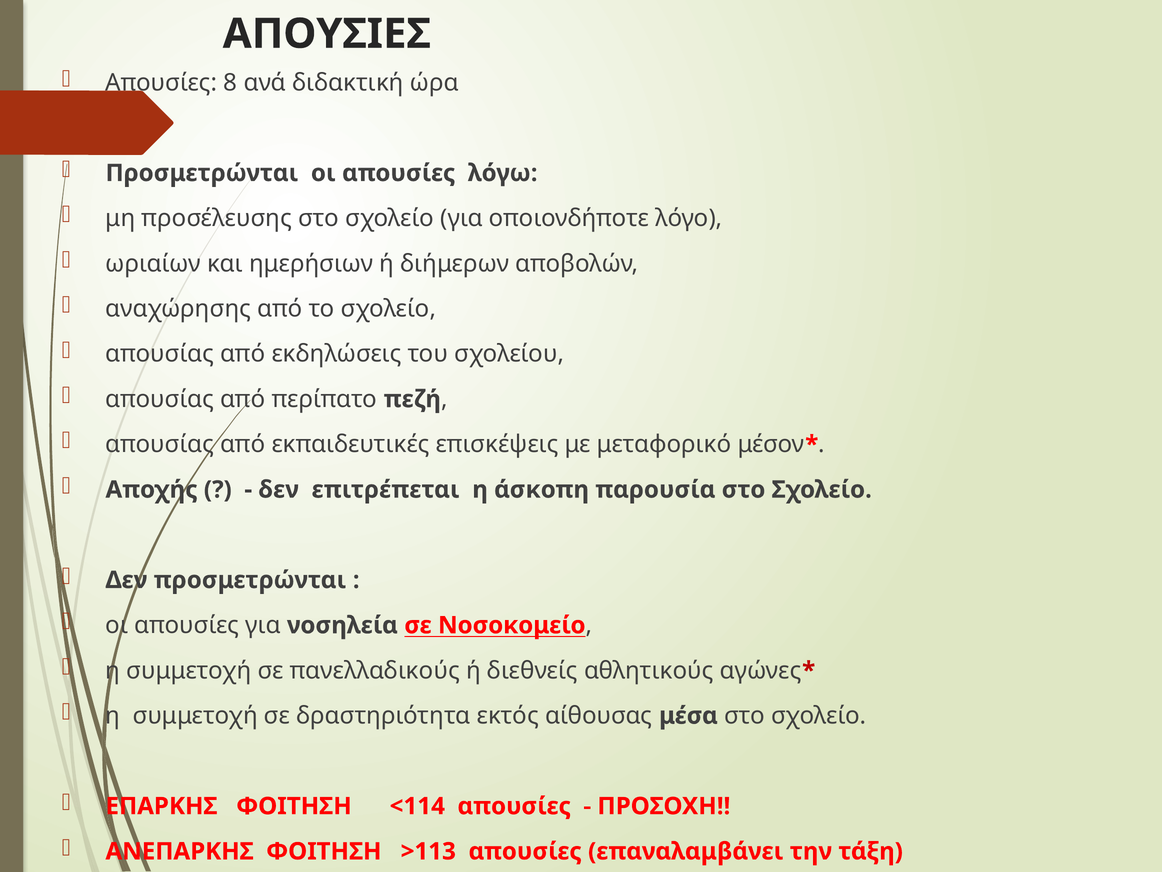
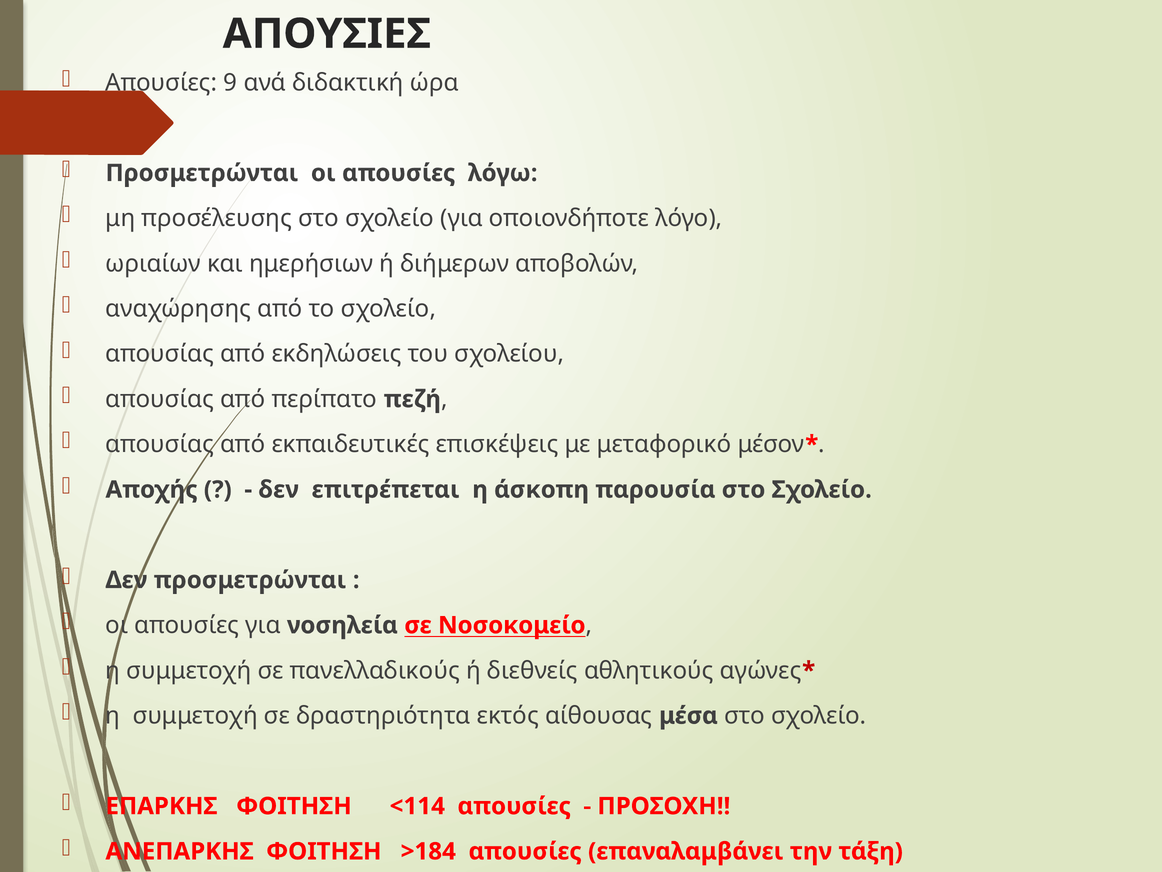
8: 8 -> 9 (230, 83)
>113: >113 -> >184 (428, 851)
